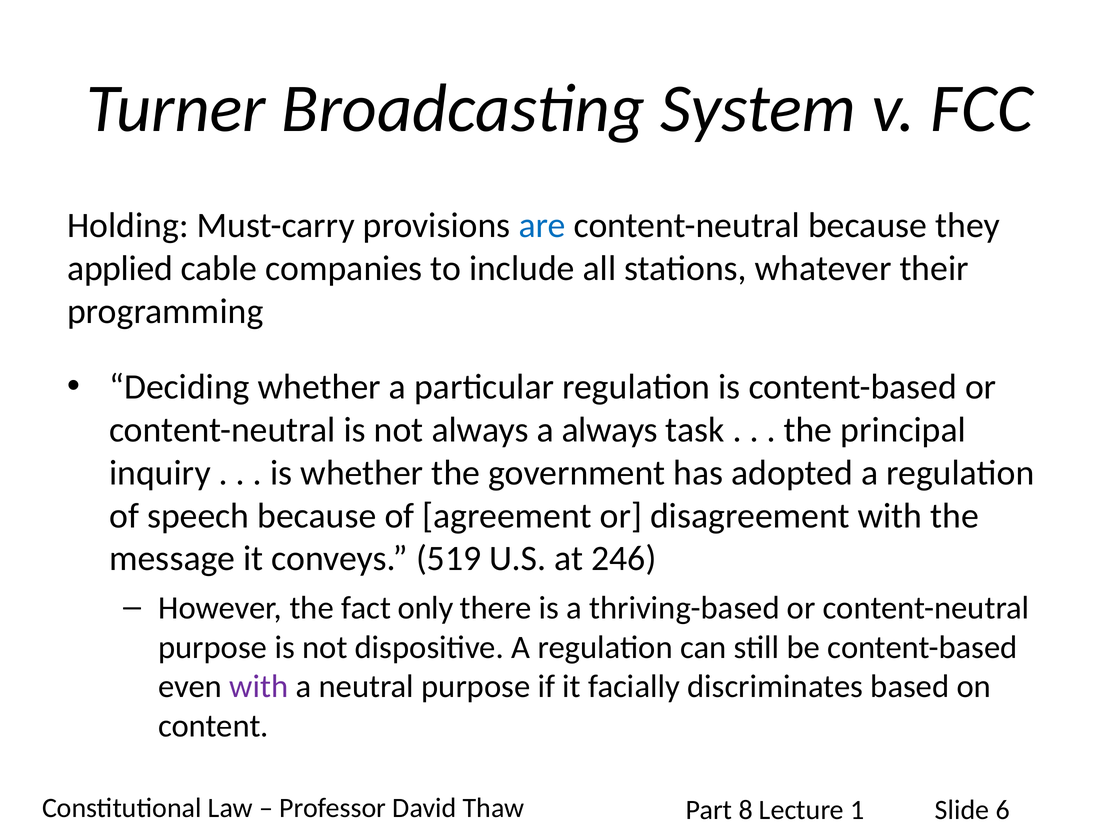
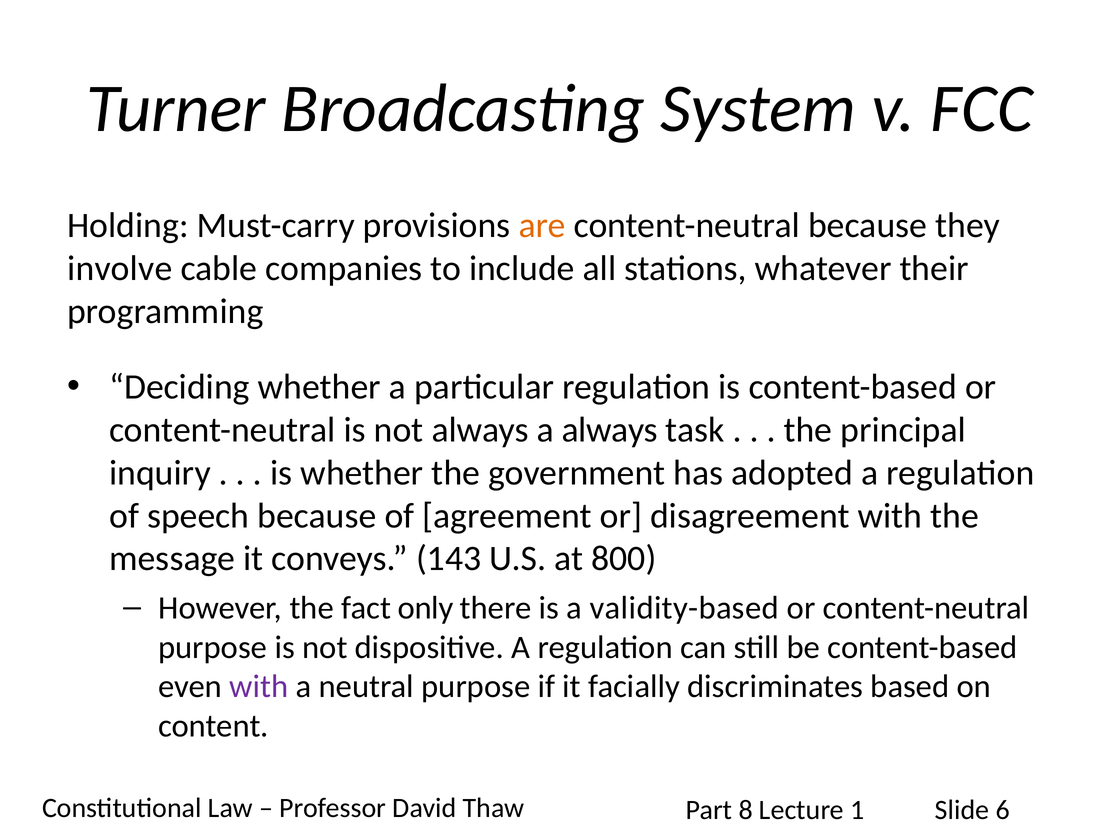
are colour: blue -> orange (542, 226)
applied: applied -> involve (120, 268)
519: 519 -> 143 (449, 559)
246: 246 -> 800 (624, 559)
thriving-based: thriving-based -> validity-based (684, 608)
